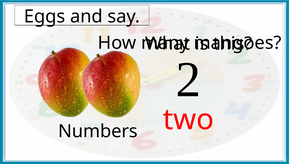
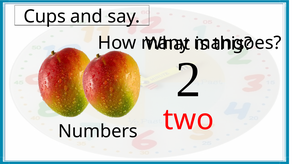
Eggs: Eggs -> Cups (45, 17)
